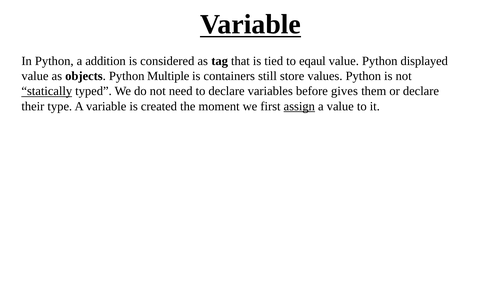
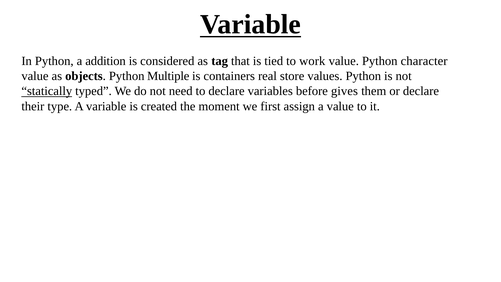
eqaul: eqaul -> work (312, 61)
displayed: displayed -> character (424, 61)
still: still -> real (267, 76)
assign underline: present -> none (299, 106)
